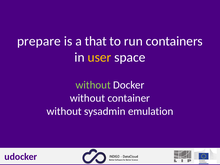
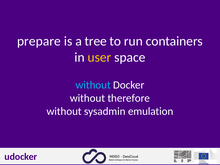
that: that -> tree (96, 41)
without colour: light green -> light blue (93, 85)
container: container -> therefore (129, 98)
